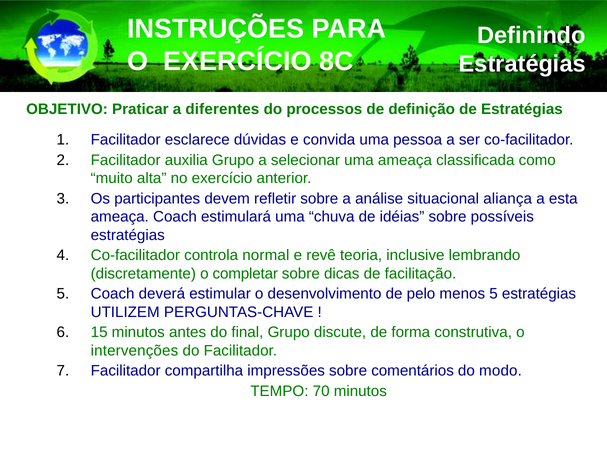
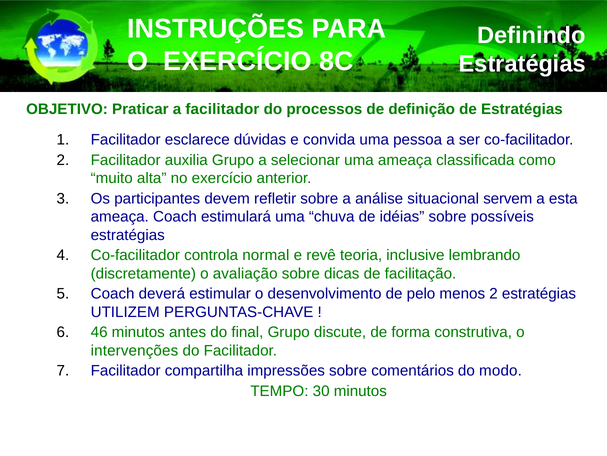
a diferentes: diferentes -> facilitador (222, 109)
aliança: aliança -> servem (508, 198)
completar: completar -> avaliação (245, 273)
menos 5: 5 -> 2 (493, 293)
15: 15 -> 46 (99, 332)
70: 70 -> 30 (321, 391)
